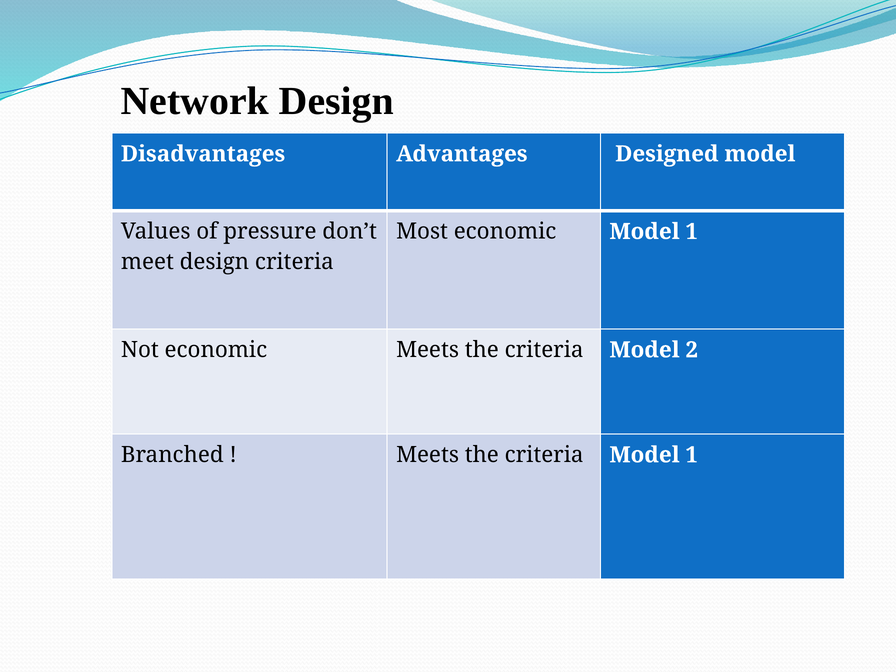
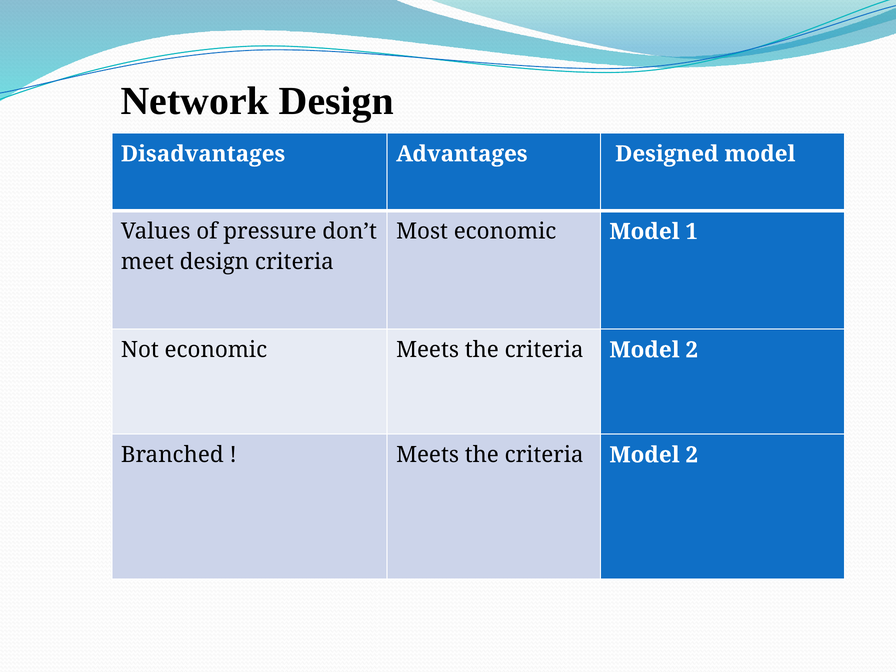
1: 1 -> 2 (692, 455)
